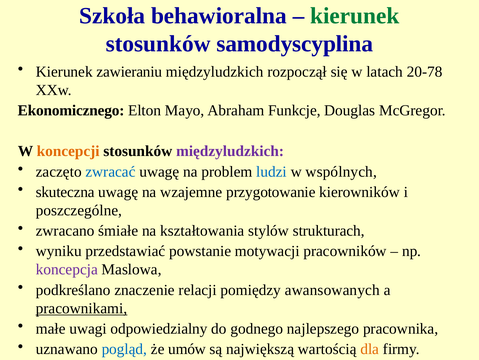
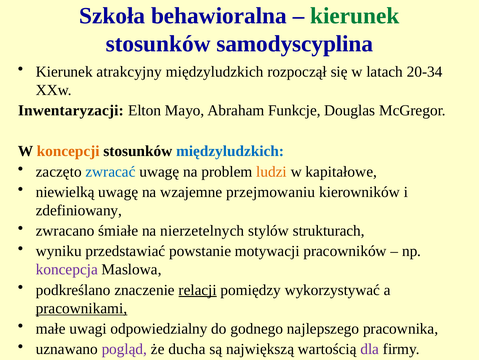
zawieraniu: zawieraniu -> atrakcyjny (129, 72)
20-78: 20-78 -> 20-34 (425, 72)
Ekonomicznego: Ekonomicznego -> Inwentaryzacji (71, 110)
międzyludzkich colour: purple -> blue (230, 151)
ludzi colour: blue -> orange (272, 171)
wspólnych: wspólnych -> kapitałowe (341, 171)
skuteczna: skuteczna -> niewielką (65, 192)
przygotowanie: przygotowanie -> przejmowaniu (271, 192)
poszczególne: poszczególne -> zdefiniowany (79, 210)
kształtowania: kształtowania -> nierzetelnych (202, 230)
relacji underline: none -> present (198, 289)
awansowanych: awansowanych -> wykorzystywać (332, 289)
pogląd colour: blue -> purple (124, 348)
umów: umów -> ducha (187, 348)
dla colour: orange -> purple (370, 348)
